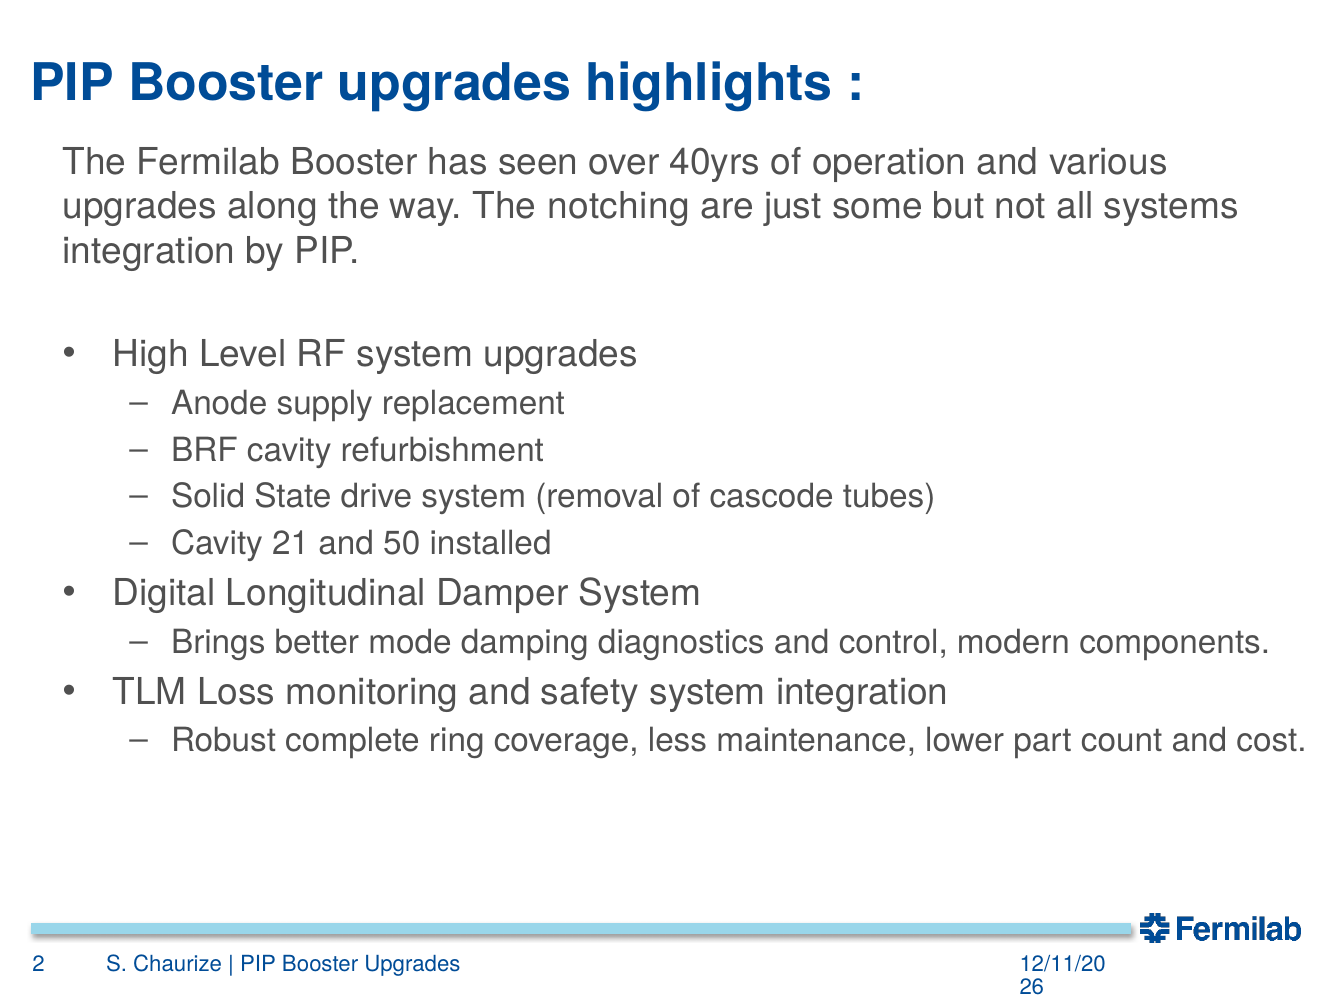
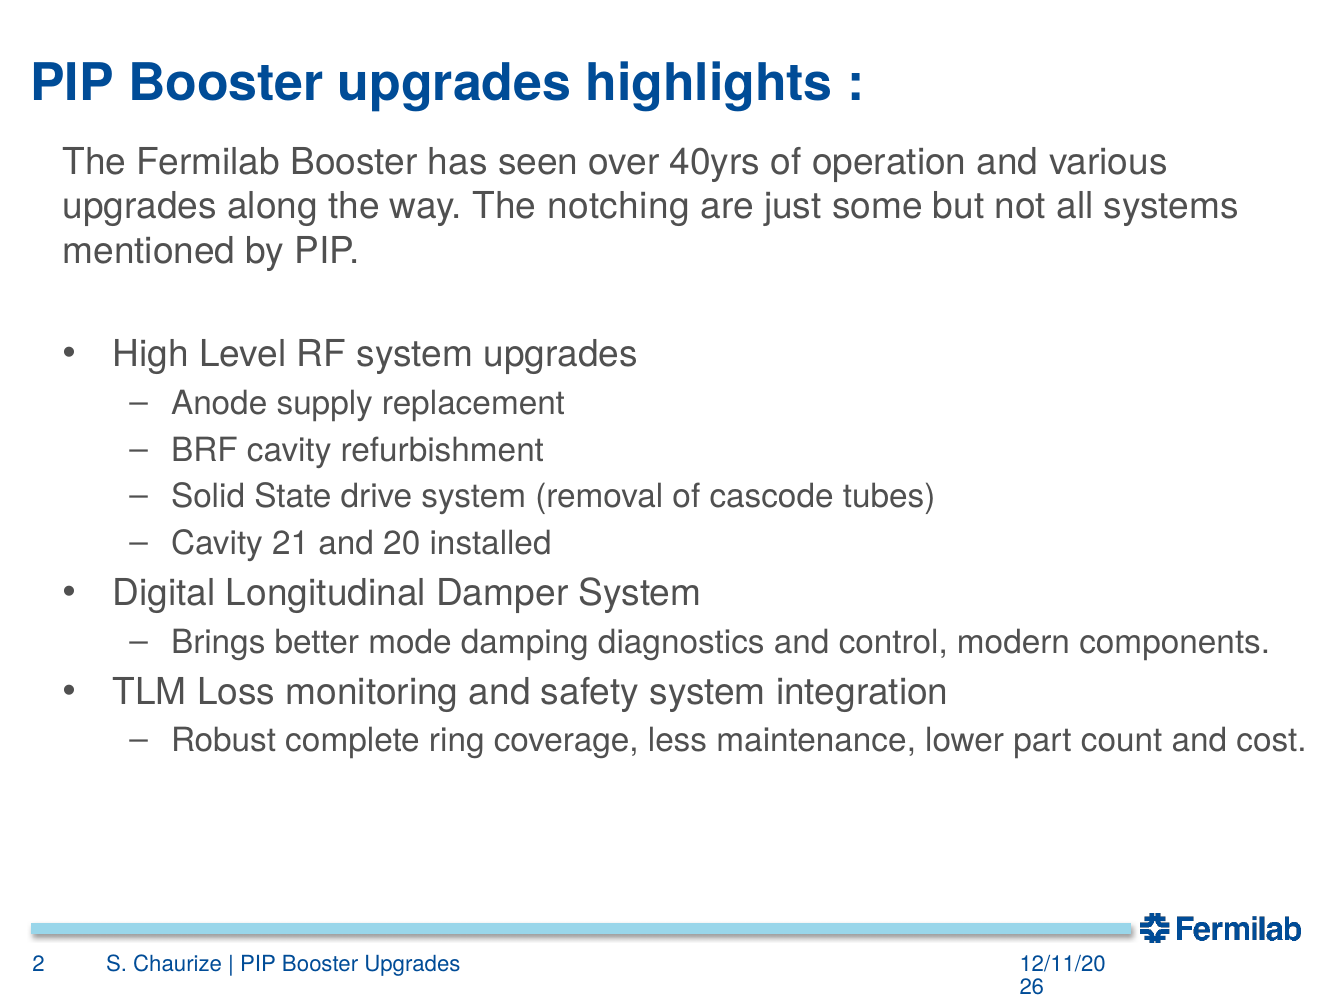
integration: integration -> mentioned (149, 251)
50: 50 -> 20 (402, 543)
